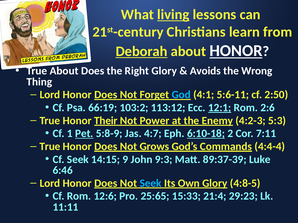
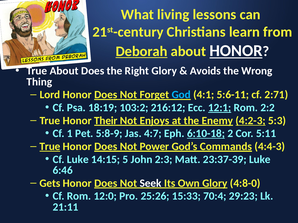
living underline: present -> none (173, 15)
2:50: 2:50 -> 2:71 (276, 95)
66:19: 66:19 -> 18:19 (103, 108)
113:12: 113:12 -> 216:12 (168, 108)
2:6: 2:6 -> 2:2 (268, 108)
Power: Power -> Enjoys (155, 121)
4:2-3 underline: none -> present (251, 121)
Pet underline: present -> none (84, 134)
7:11: 7:11 -> 5:11 (266, 134)
True underline: none -> present (50, 147)
Grows: Grows -> Power (154, 147)
4:4-4: 4:4-4 -> 4:4-3 (270, 147)
Cf Seek: Seek -> Luke (78, 160)
9: 9 -> 5 (125, 160)
9:3: 9:3 -> 2:3 (164, 160)
89:37-39: 89:37-39 -> 23:37-39 (225, 160)
Lord: Lord -> Gets (50, 184)
Seek colour: light blue -> white (151, 184)
4:8-5: 4:8-5 -> 4:8-0 (245, 184)
12:6: 12:6 -> 12:0 (105, 197)
25:65: 25:65 -> 25:26 (155, 197)
21:4: 21:4 -> 70:4 (215, 197)
11:11: 11:11 -> 21:11 (65, 207)
